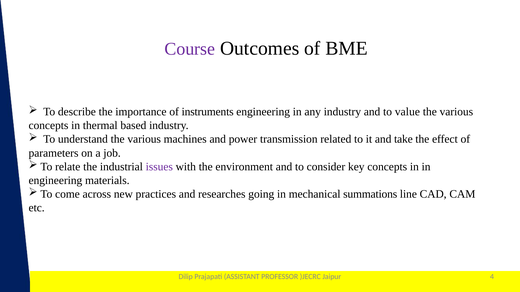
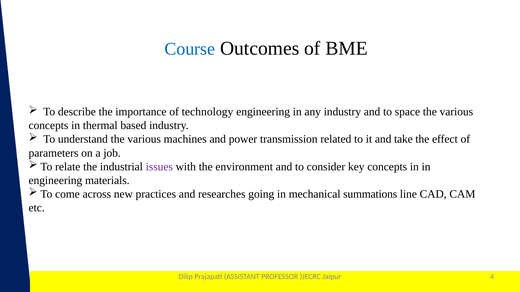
Course colour: purple -> blue (190, 49)
instruments: instruments -> technology (208, 112)
value: value -> space (407, 112)
